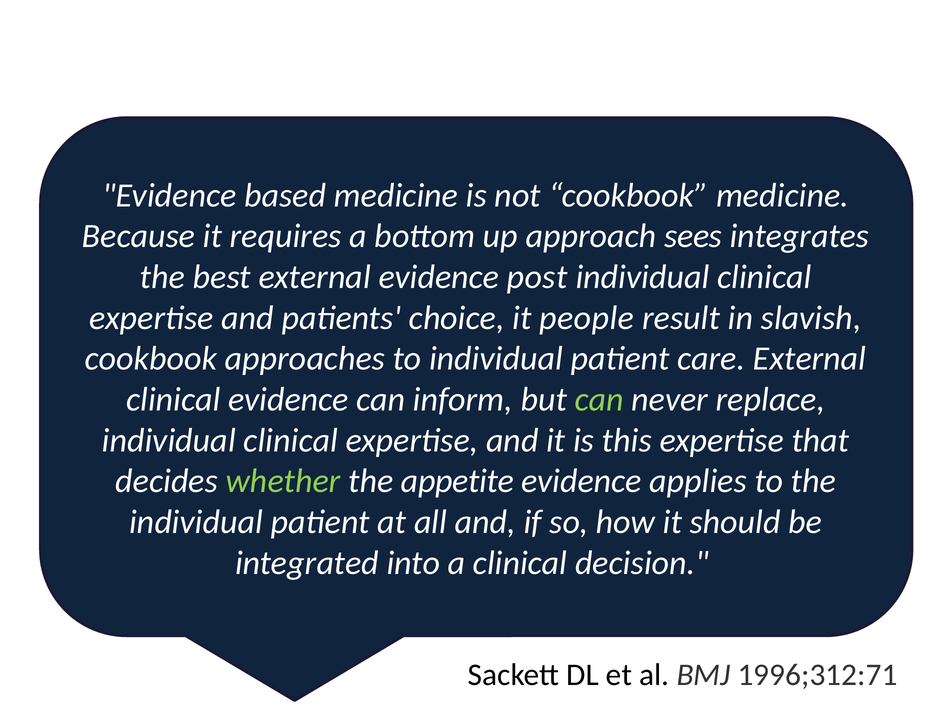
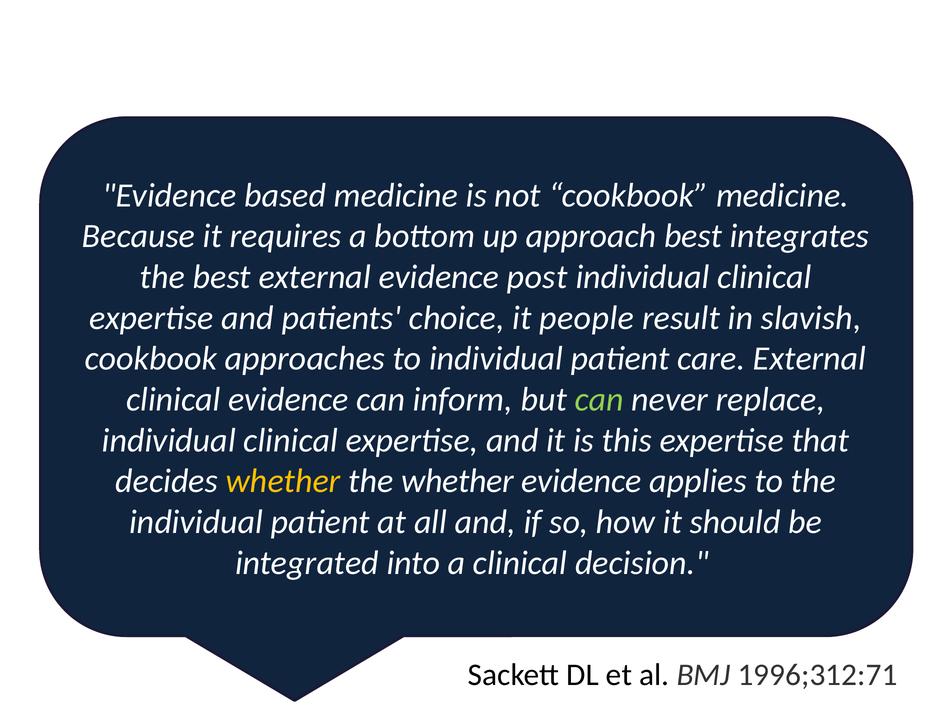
approach sees: sees -> best (693, 236)
whether colour: light green -> yellow (283, 481)
the appetite: appetite -> whether (457, 481)
